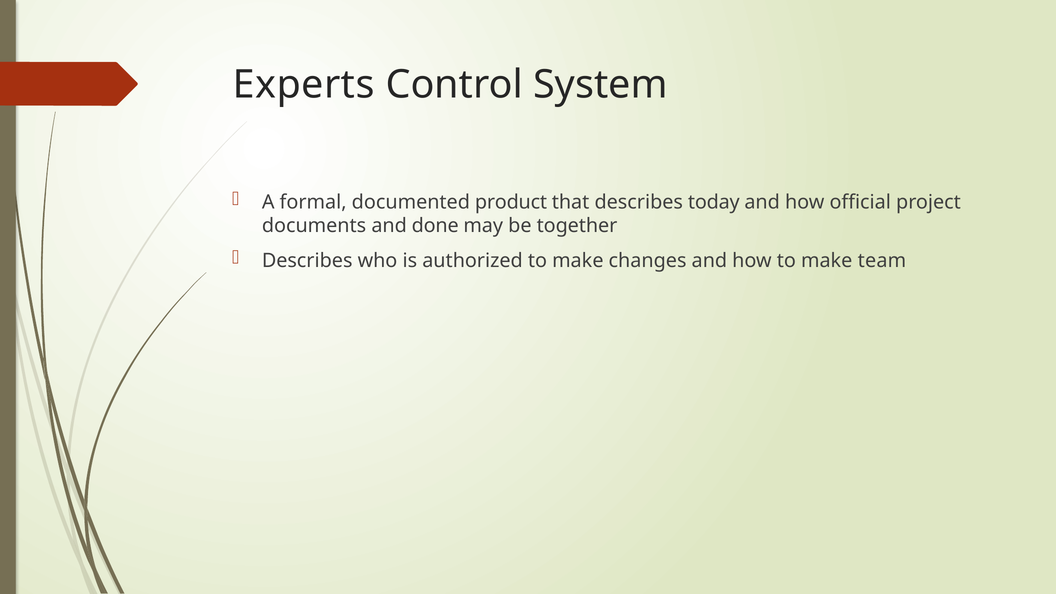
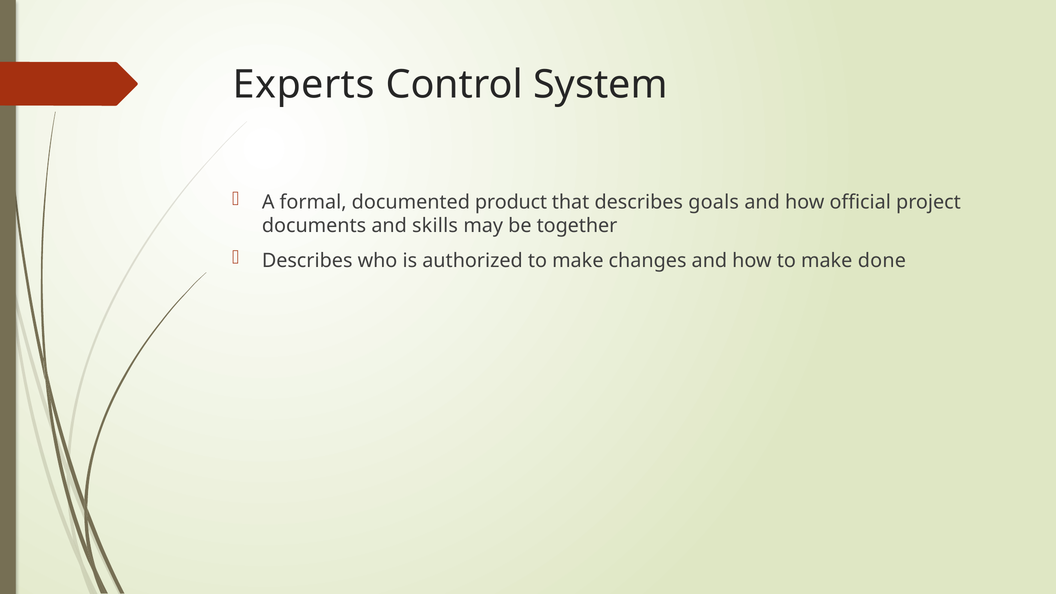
today: today -> goals (714, 202)
done: done -> skills (435, 226)
team: team -> done (882, 261)
